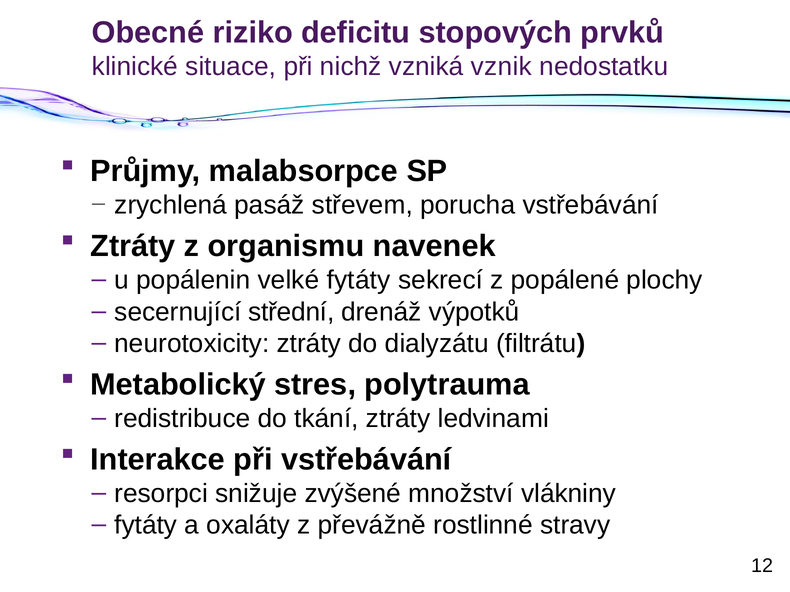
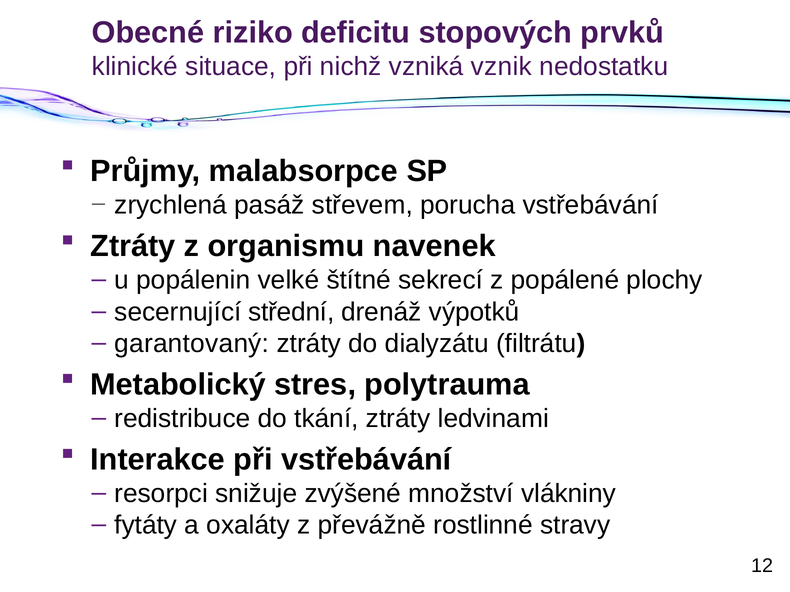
velké fytáty: fytáty -> štítné (359, 280)
neurotoxicity: neurotoxicity -> garantovaný (192, 344)
